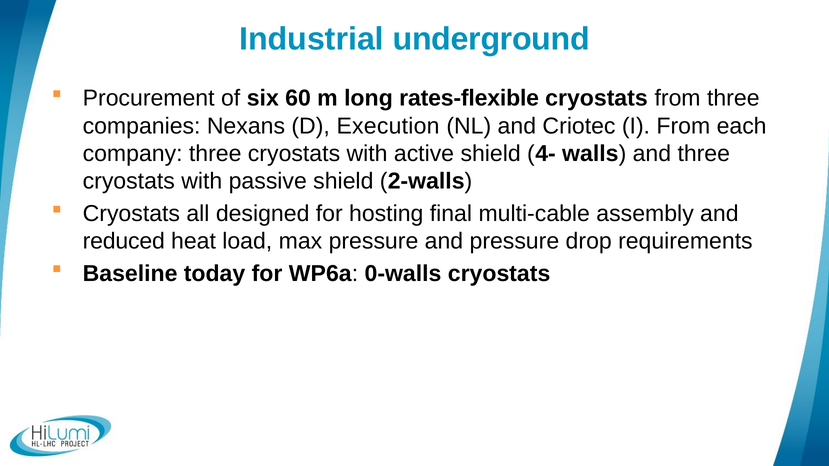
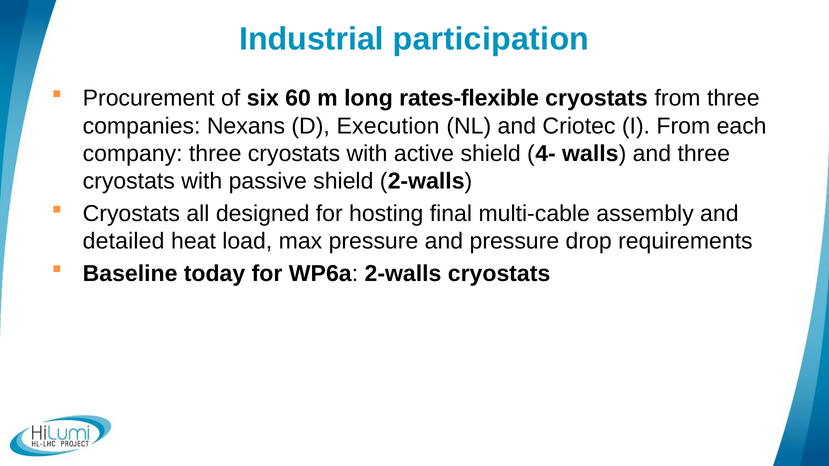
underground: underground -> participation (491, 39)
reduced: reduced -> detailed (124, 241)
WP6a 0-walls: 0-walls -> 2-walls (403, 274)
